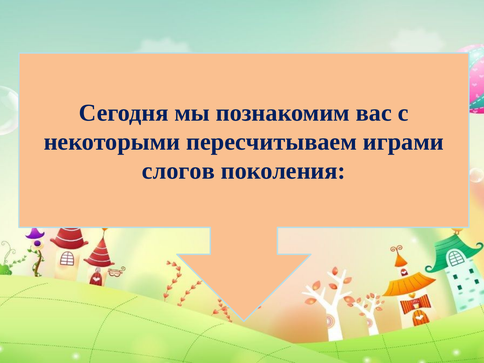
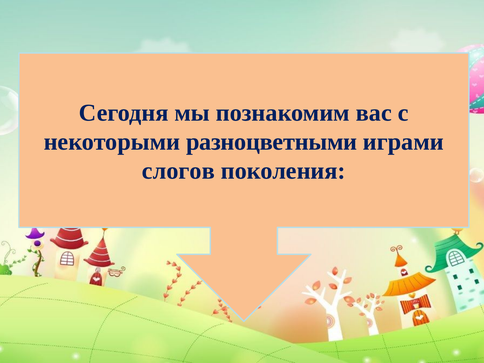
пересчитываем: пересчитываем -> разноцветными (272, 142)
